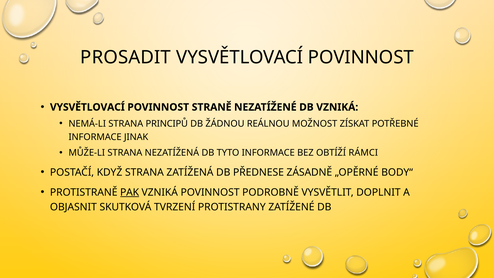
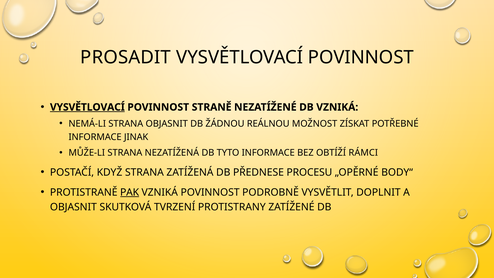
VYSVĚTLOVACÍ underline: none -> present (87, 107)
STRANA PRINCIPŮ: PRINCIPŮ -> OBJASNIT (167, 124)
ZÁSADNĚ: ZÁSADNĚ -> PROCESU (309, 172)
